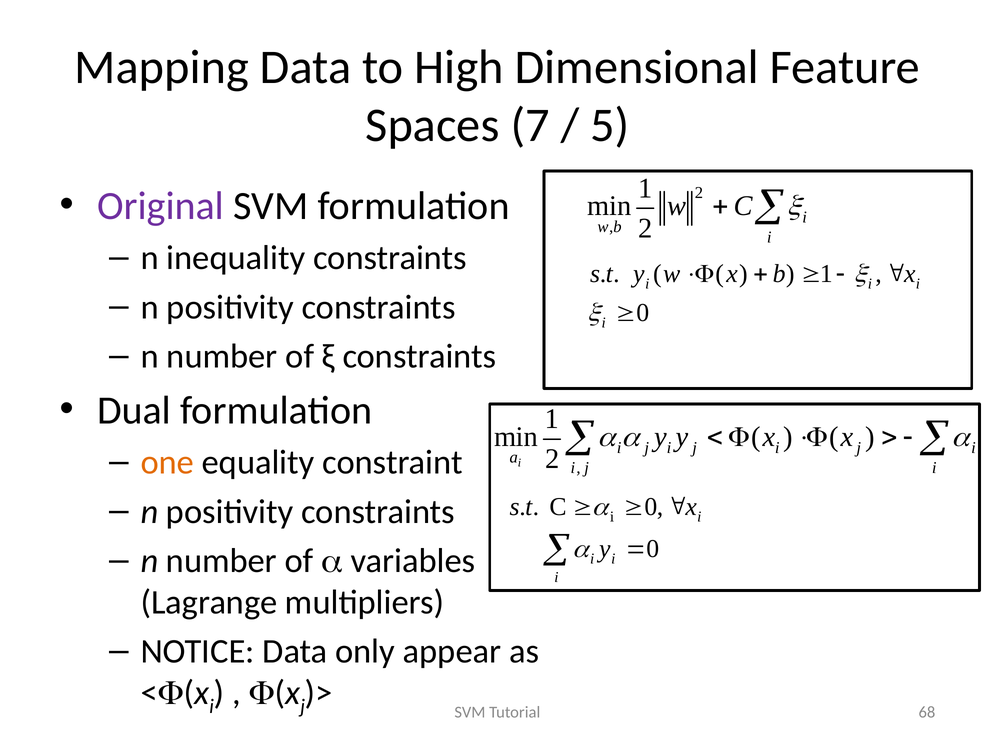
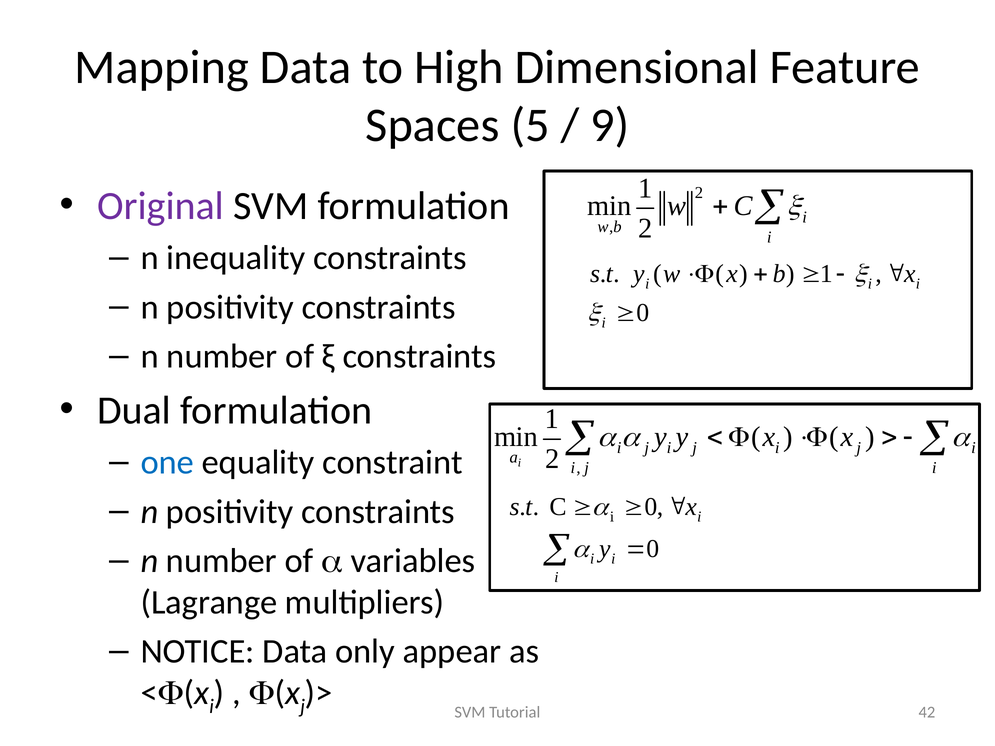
7: 7 -> 5 (530, 125)
5: 5 -> 9 (610, 125)
one colour: orange -> blue (167, 463)
68: 68 -> 42 (927, 712)
